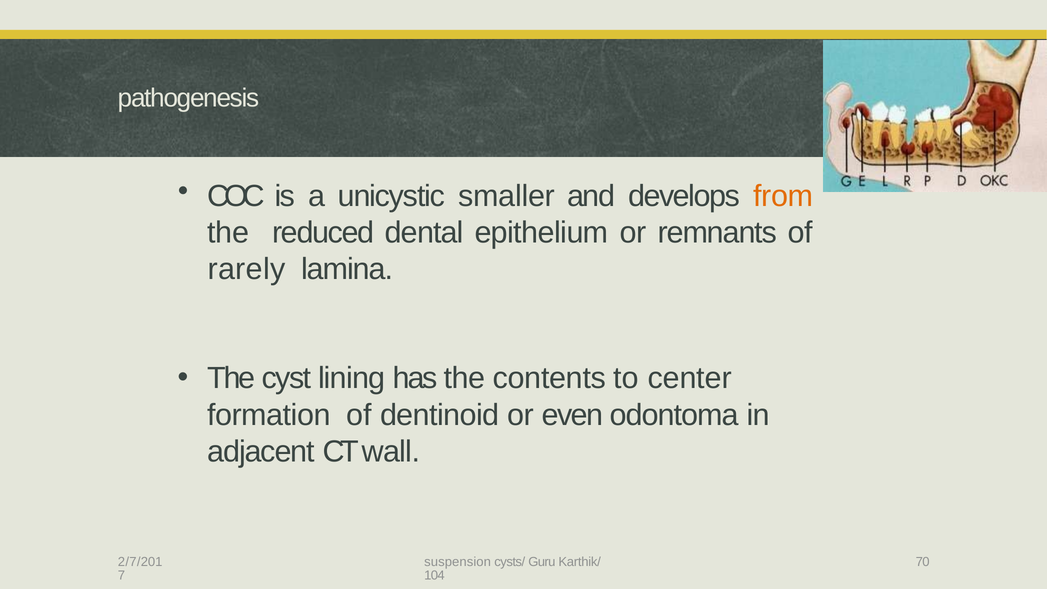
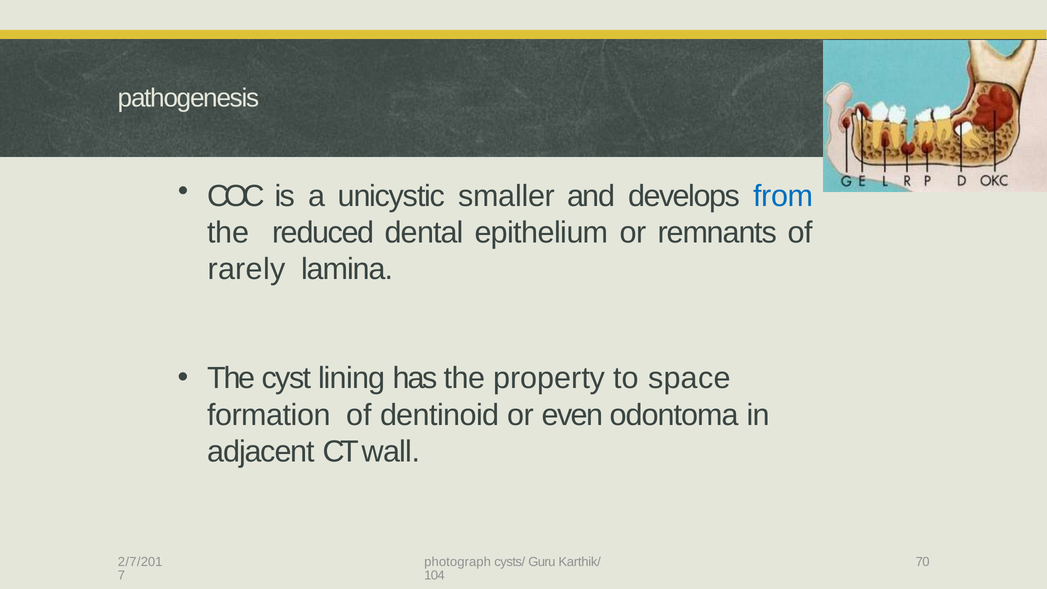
from colour: orange -> blue (783, 196)
contents: contents -> property (549, 378)
center: center -> space (689, 378)
suspension: suspension -> photograph (458, 562)
